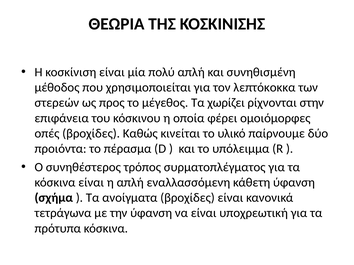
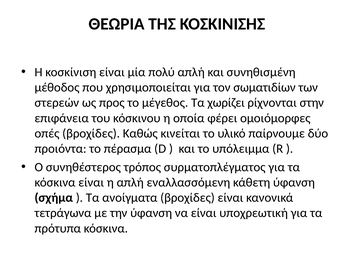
λεπτόκοκκα: λεπτόκοκκα -> σωματιδίων (264, 88)
